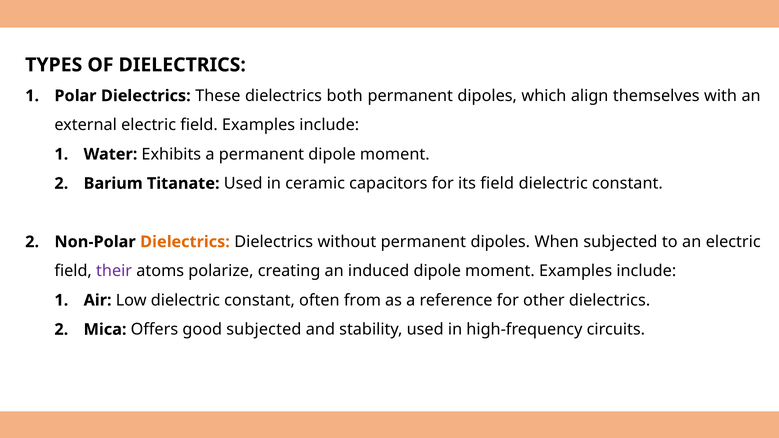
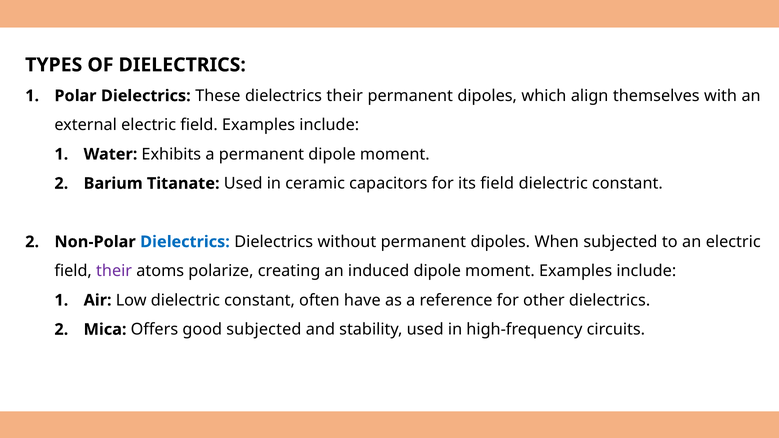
dielectrics both: both -> their (345, 96)
Dielectrics colour: orange -> blue (185, 242)
from: from -> have (362, 300)
